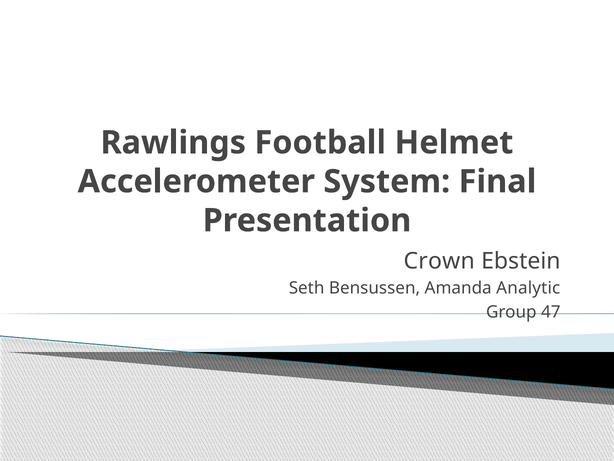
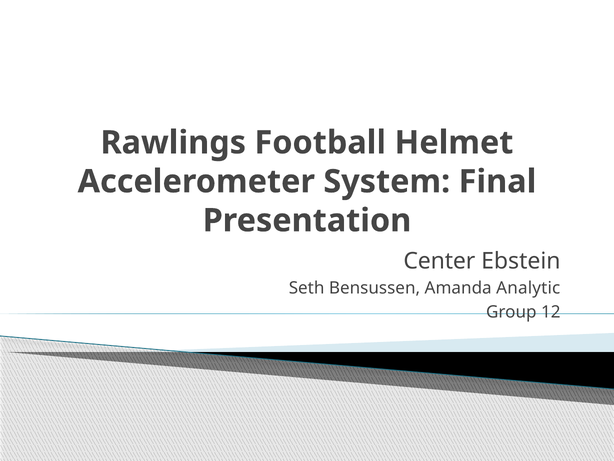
Crown: Crown -> Center (439, 261)
47: 47 -> 12 (551, 312)
